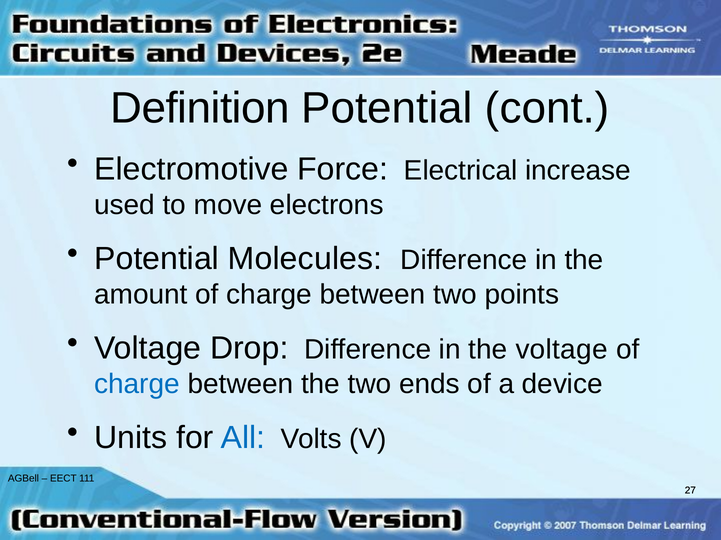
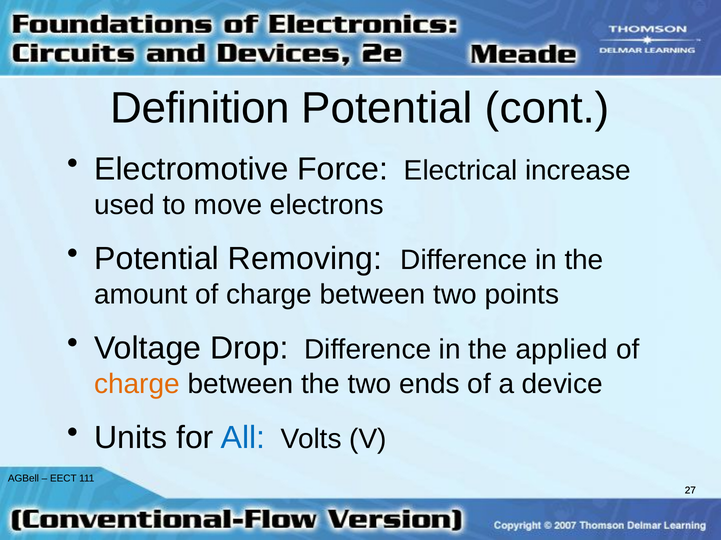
Molecules: Molecules -> Removing (305, 259)
the voltage: voltage -> applied (562, 350)
charge colour: blue -> orange (137, 385)
